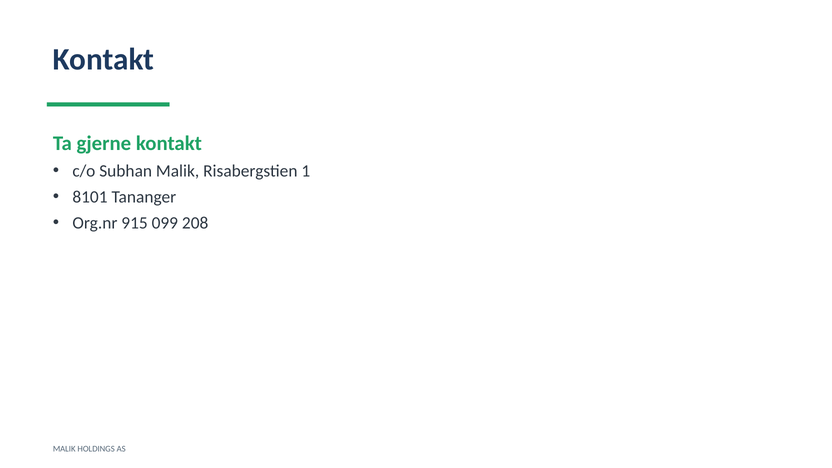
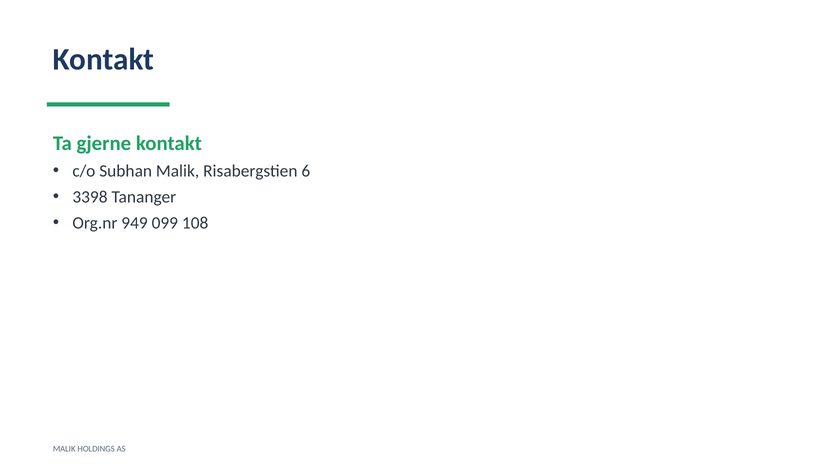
1: 1 -> 6 (306, 171)
8101: 8101 -> 3398 (90, 197)
915: 915 -> 949 (135, 223)
208: 208 -> 108 (195, 223)
